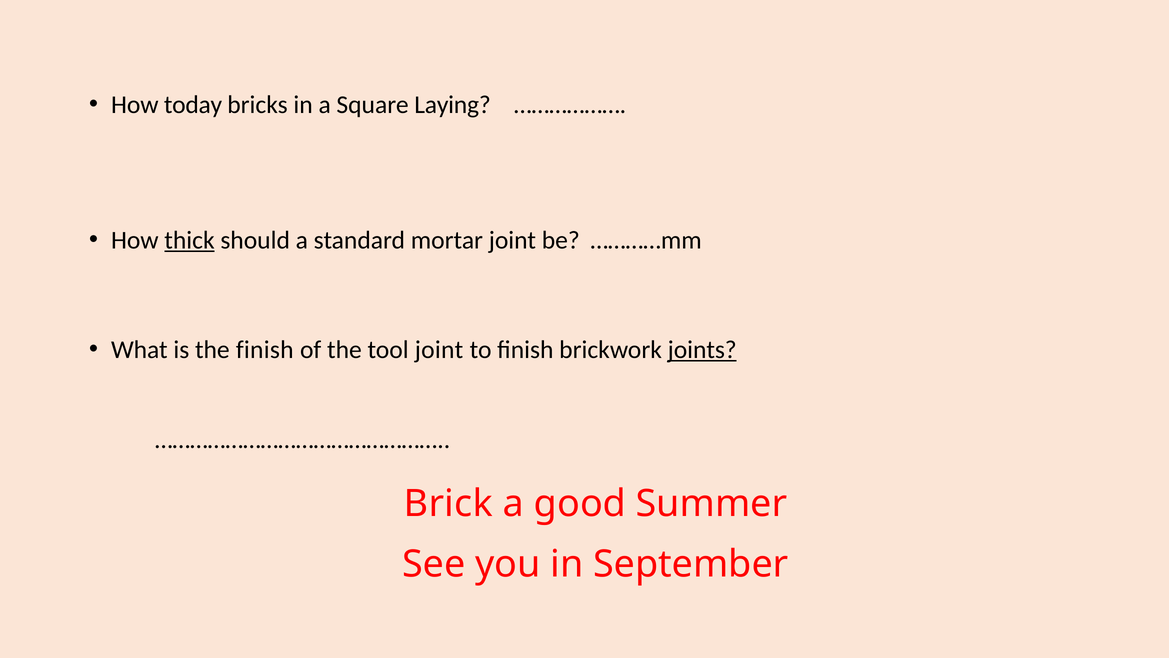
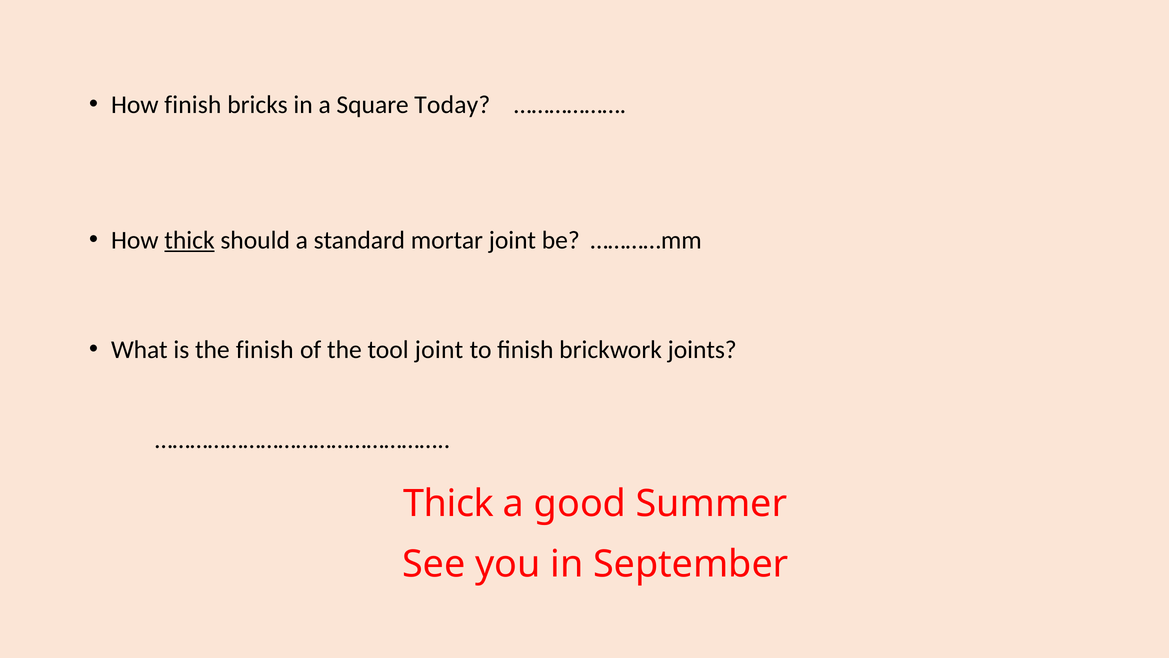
How today: today -> finish (193, 105)
Laying: Laying -> Today (452, 105)
joints underline: present -> none (702, 349)
Brick: Brick -> Thick (449, 503)
